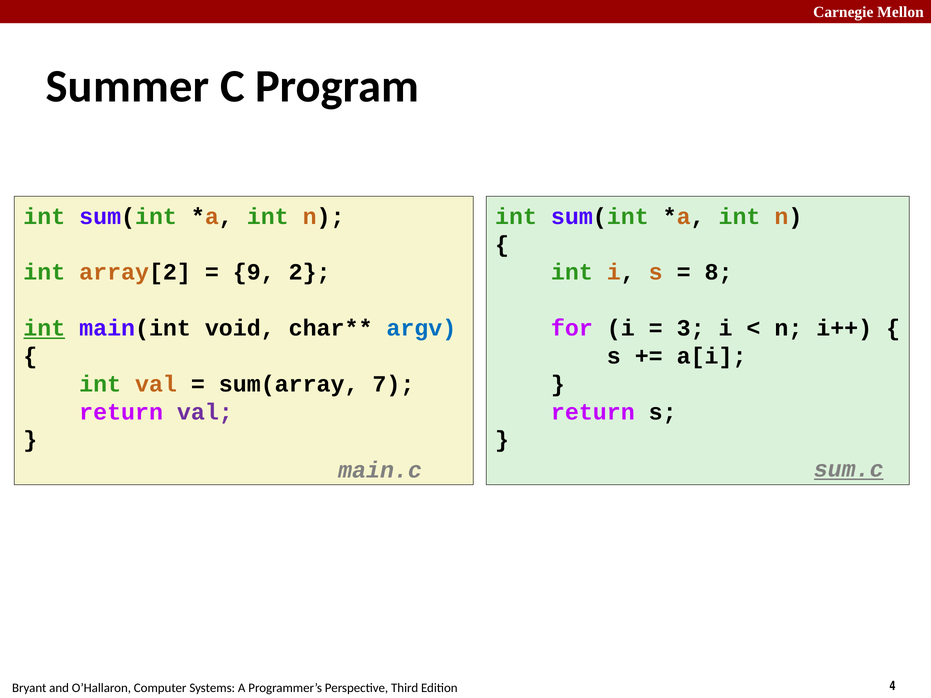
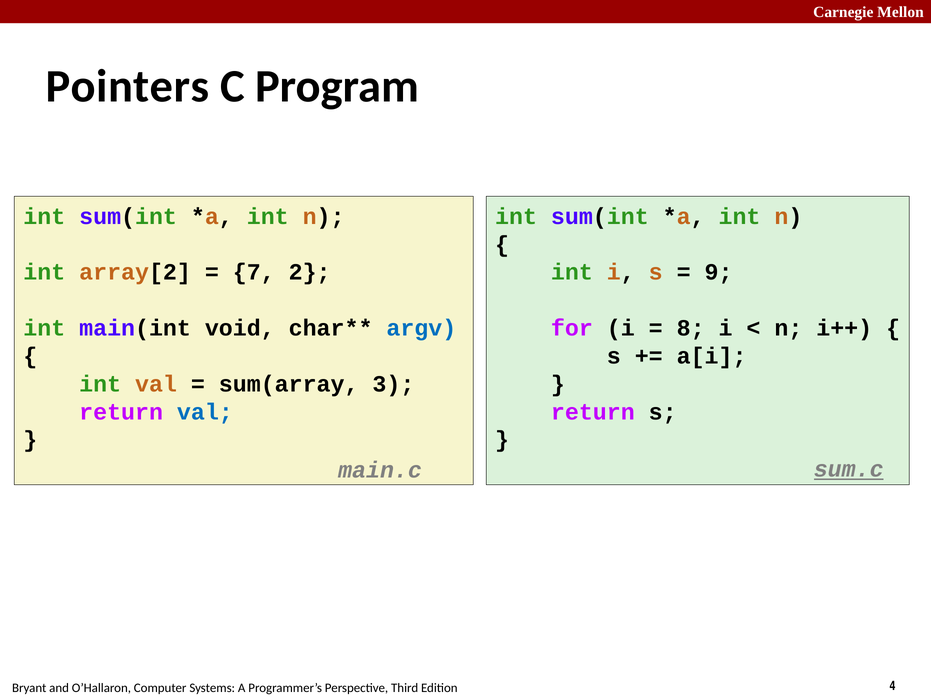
Summer: Summer -> Pointers (127, 86)
9: 9 -> 7 (254, 272)
8: 8 -> 9 (719, 272)
int underline: present -> none (44, 328)
3: 3 -> 8 (691, 328)
7: 7 -> 3 (393, 384)
val colour: purple -> blue (205, 412)
